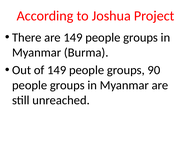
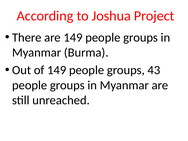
90: 90 -> 43 (154, 70)
